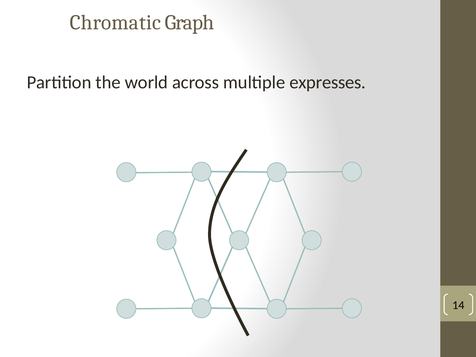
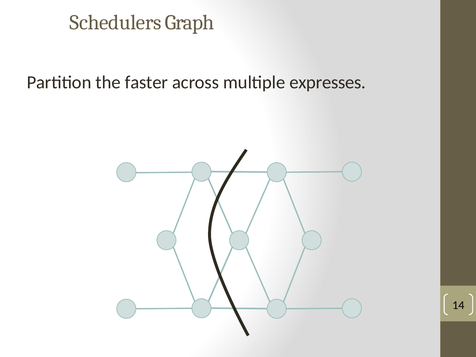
Chromatic: Chromatic -> Schedulers (116, 22)
world: world -> faster (146, 82)
